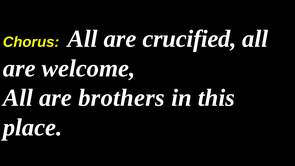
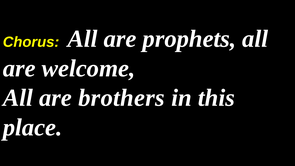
crucified: crucified -> prophets (189, 39)
